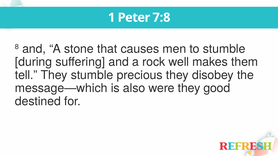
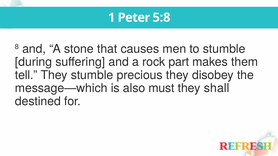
7:8: 7:8 -> 5:8 (161, 18)
well: well -> part (179, 62)
were: were -> must (162, 88)
good: good -> shall (217, 88)
